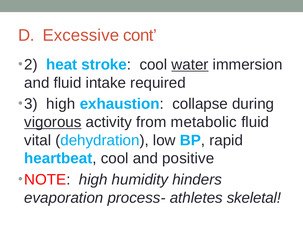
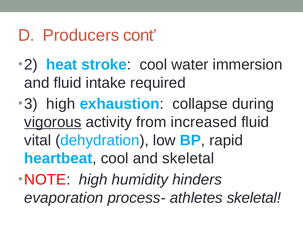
Excessive: Excessive -> Producers (81, 35)
water underline: present -> none (190, 65)
metabolic: metabolic -> increased (204, 122)
and positive: positive -> skeletal (188, 159)
